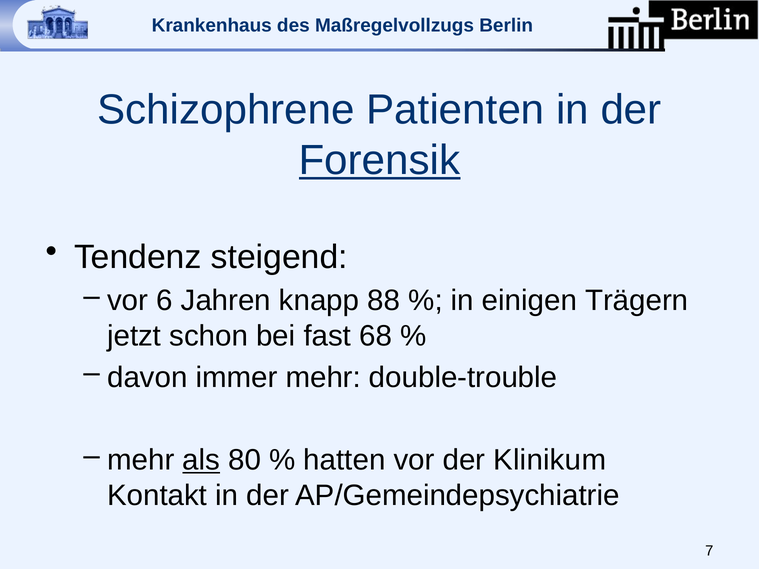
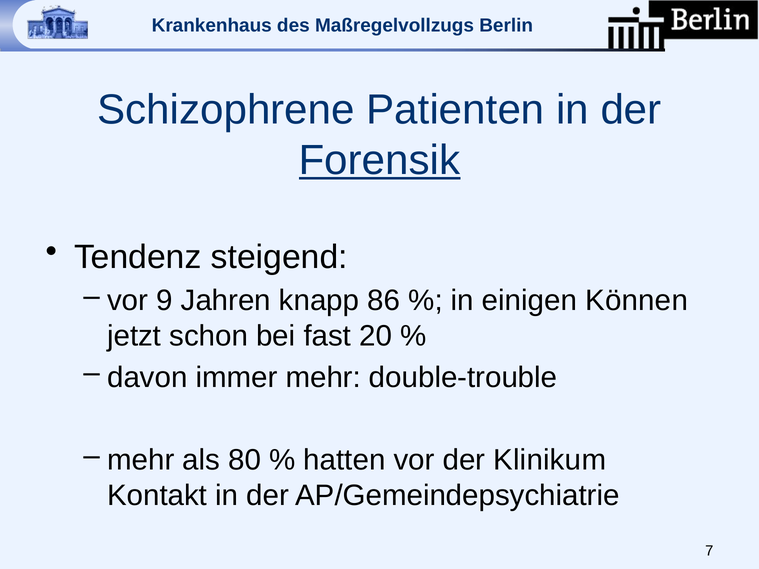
6: 6 -> 9 (164, 301)
88: 88 -> 86 (384, 301)
Trägern: Trägern -> Können (637, 301)
68: 68 -> 20 (375, 336)
als underline: present -> none (201, 460)
